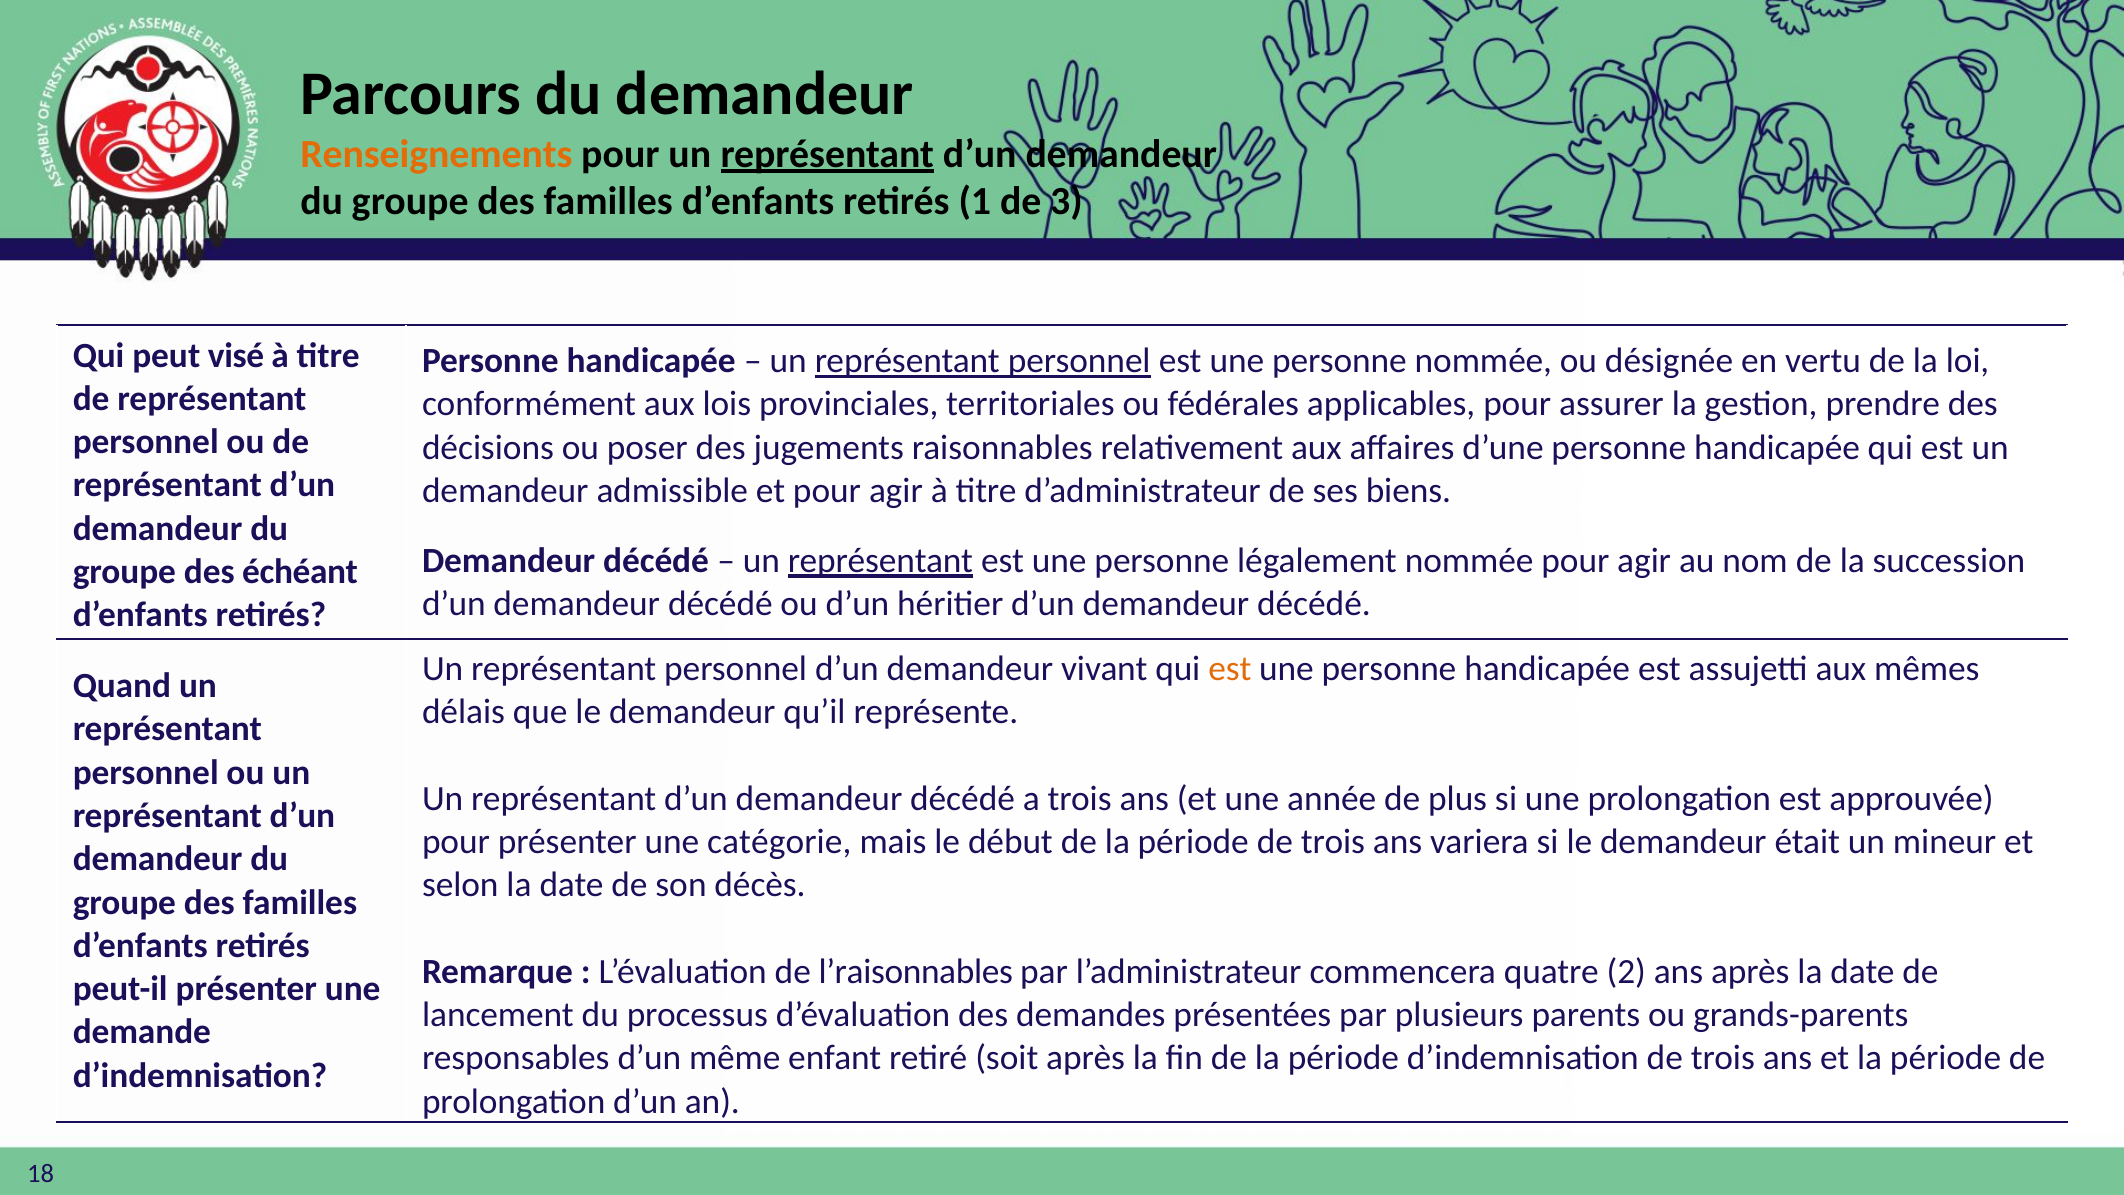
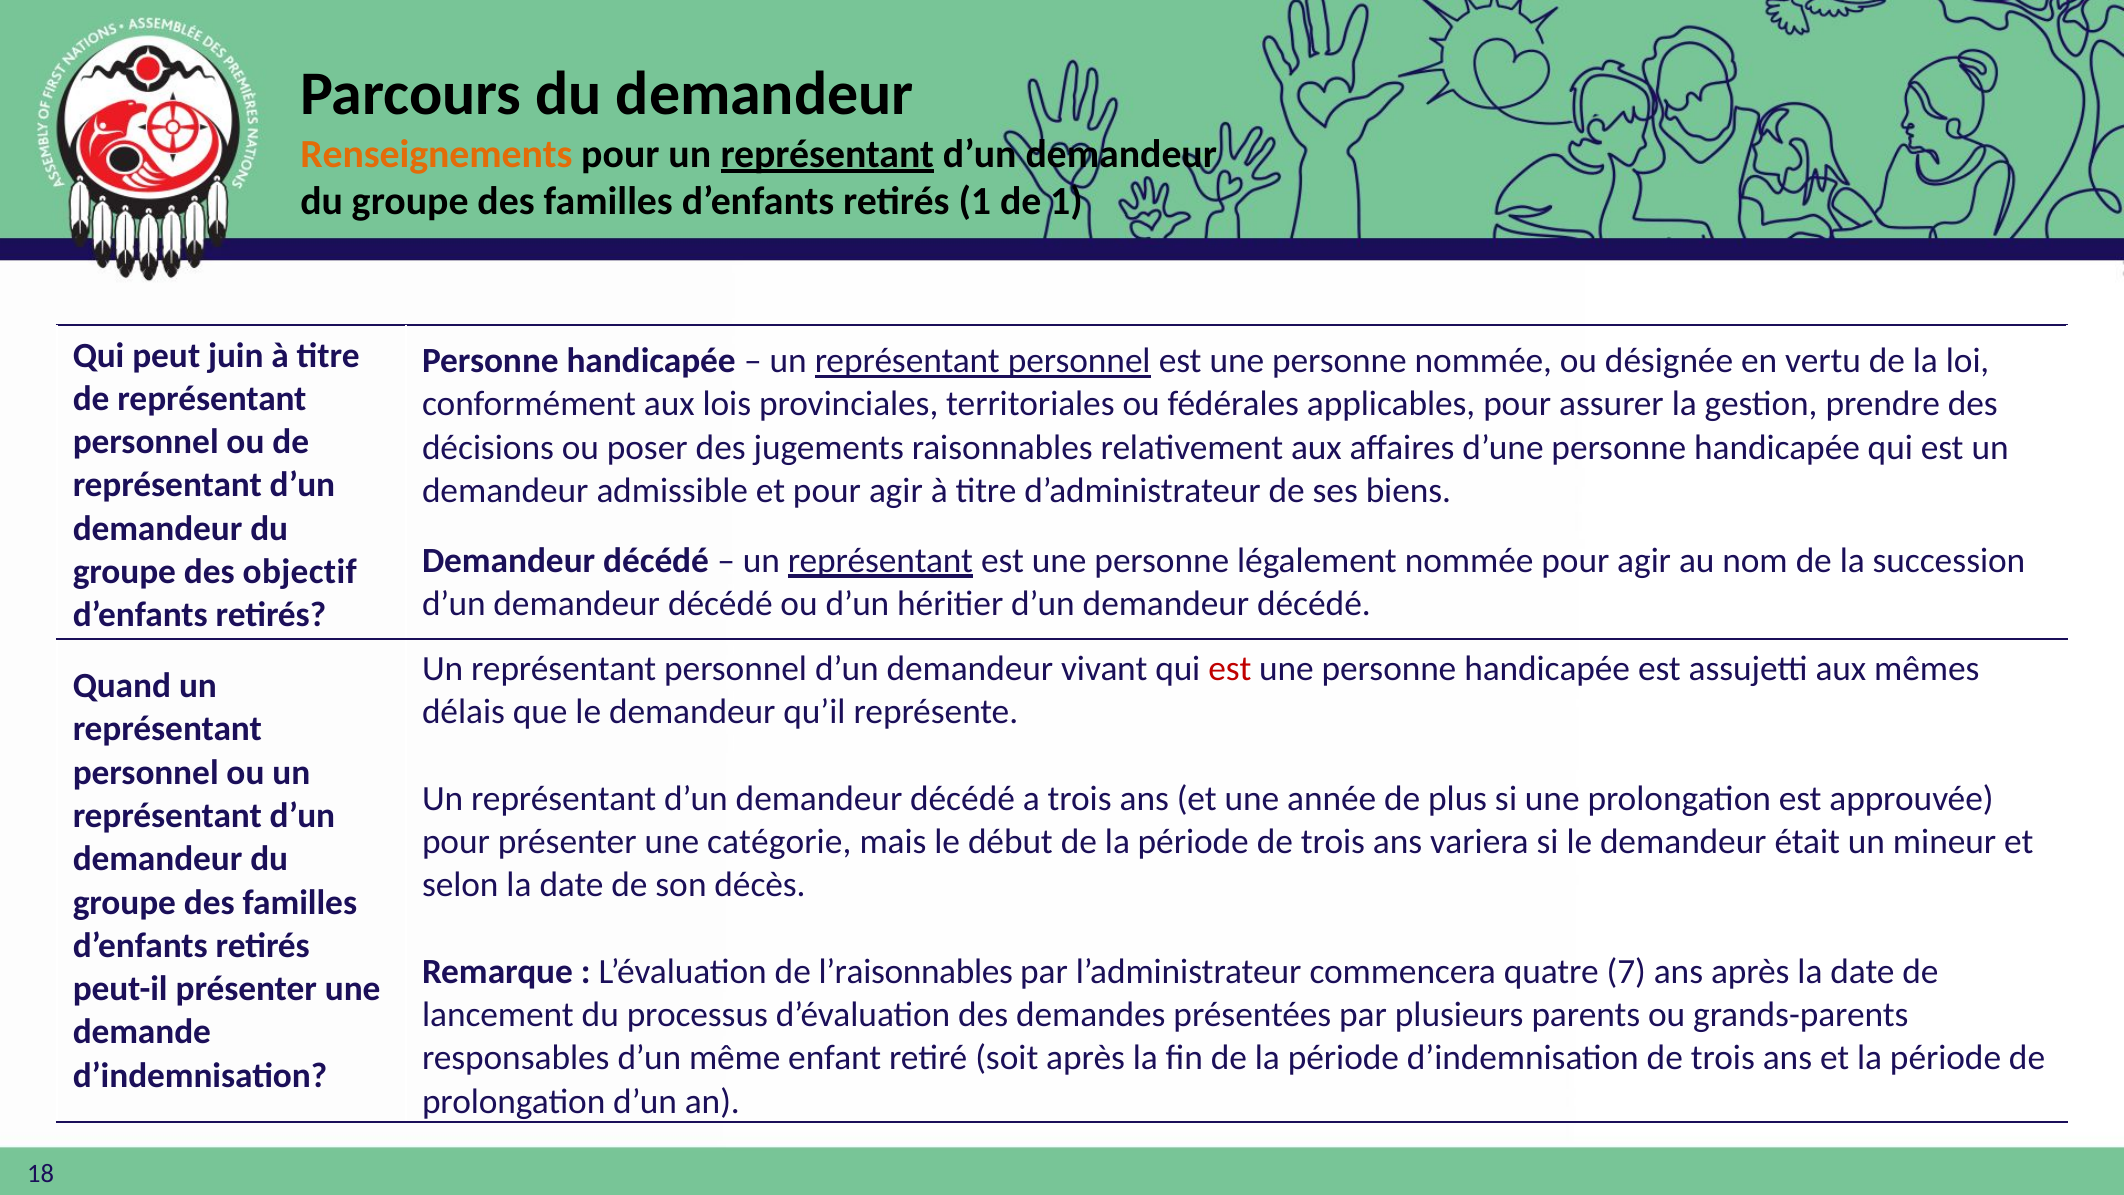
de 3: 3 -> 1 (1067, 202)
visé: visé -> juin (236, 355)
échéant: échéant -> objectif (300, 572)
est colour: orange -> red (1230, 669)
2: 2 -> 7 (1626, 971)
